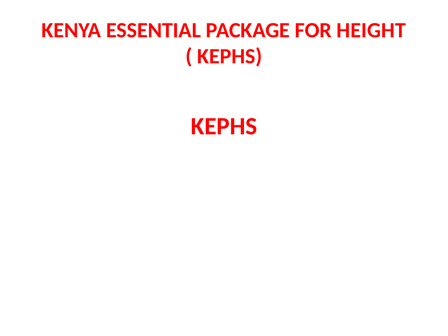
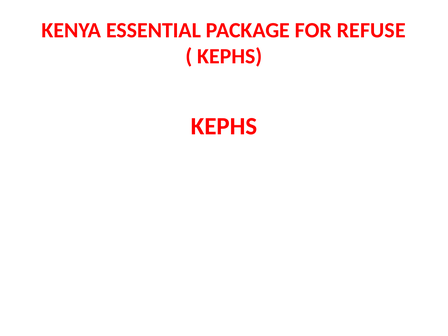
HEIGHT: HEIGHT -> REFUSE (371, 30)
